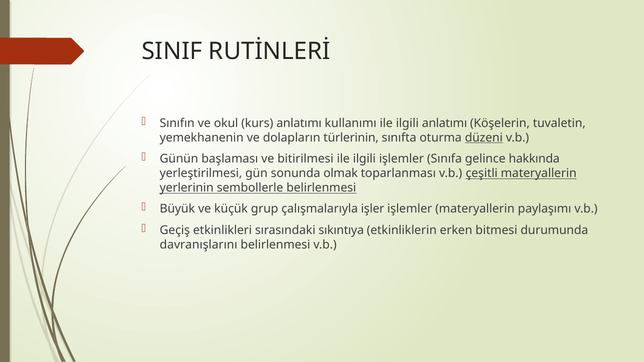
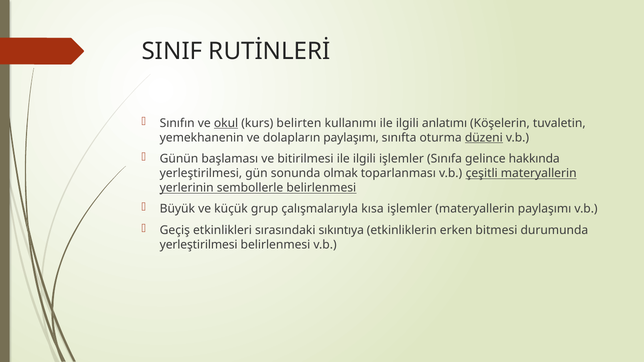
okul underline: none -> present (226, 123)
kurs anlatımı: anlatımı -> belirten (299, 123)
dolapların türlerinin: türlerinin -> paylaşımı (351, 138)
işler: işler -> kısa (373, 209)
davranışlarını: davranışlarını -> yerleştirilmesi (199, 245)
